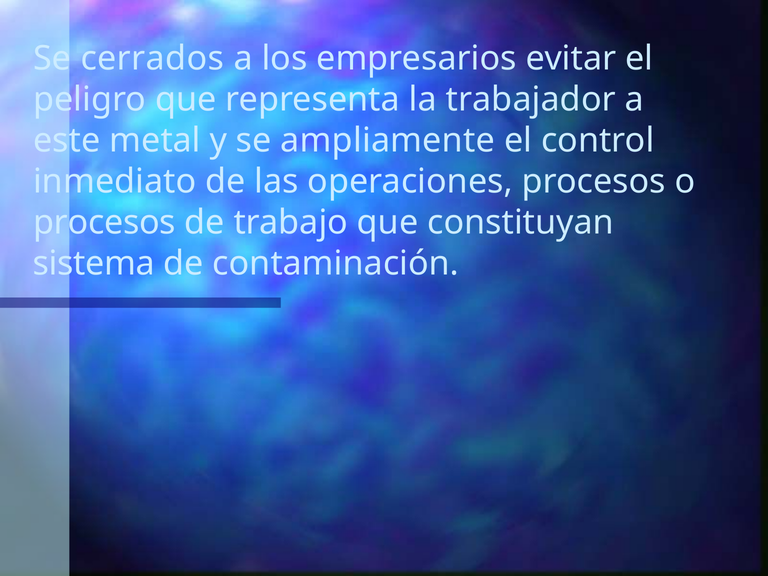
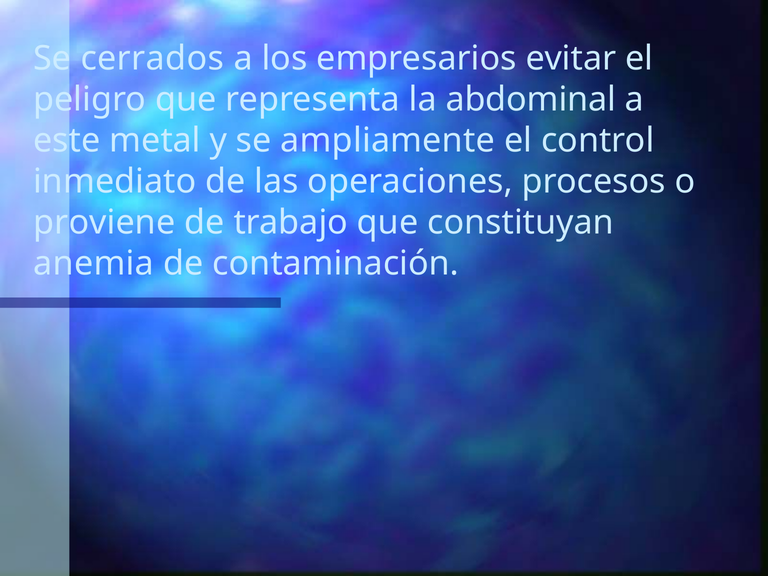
trabajador: trabajador -> abdominal (531, 100)
procesos: procesos -> proviene (104, 223)
sistema: sistema -> anemia (94, 264)
